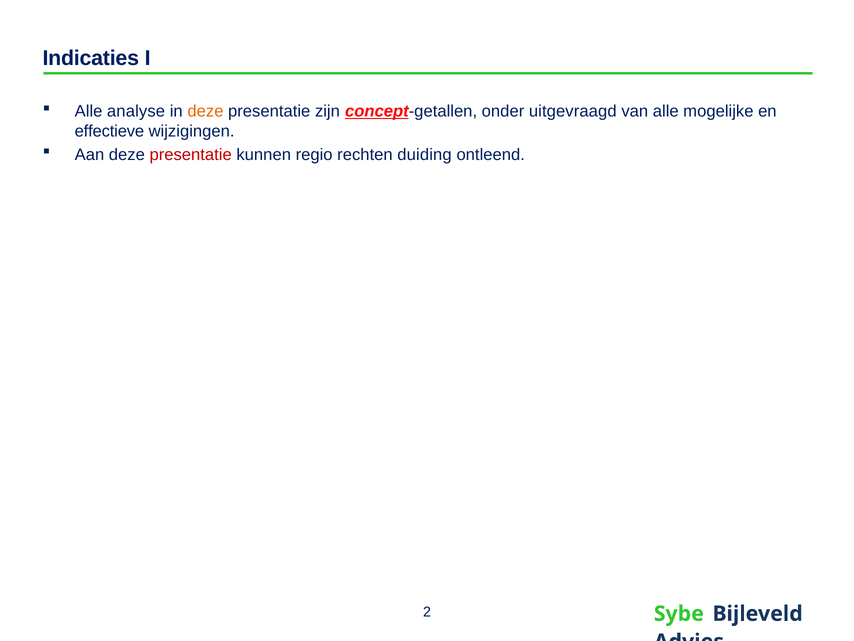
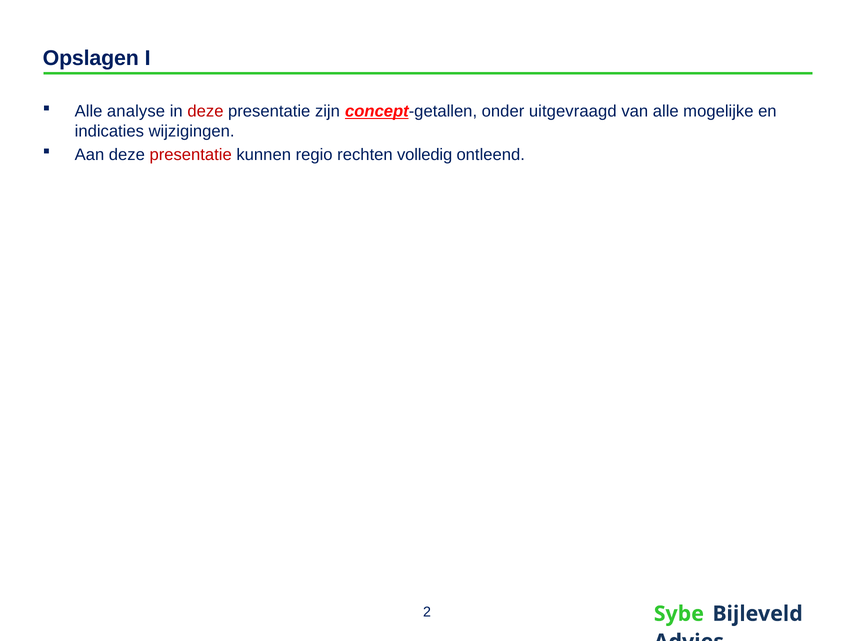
Indicaties: Indicaties -> Opslagen (91, 58)
deze colour: orange -> red (205, 111)
effectieve: effectieve -> indicaties (109, 131)
duiding: duiding -> volledig (425, 154)
